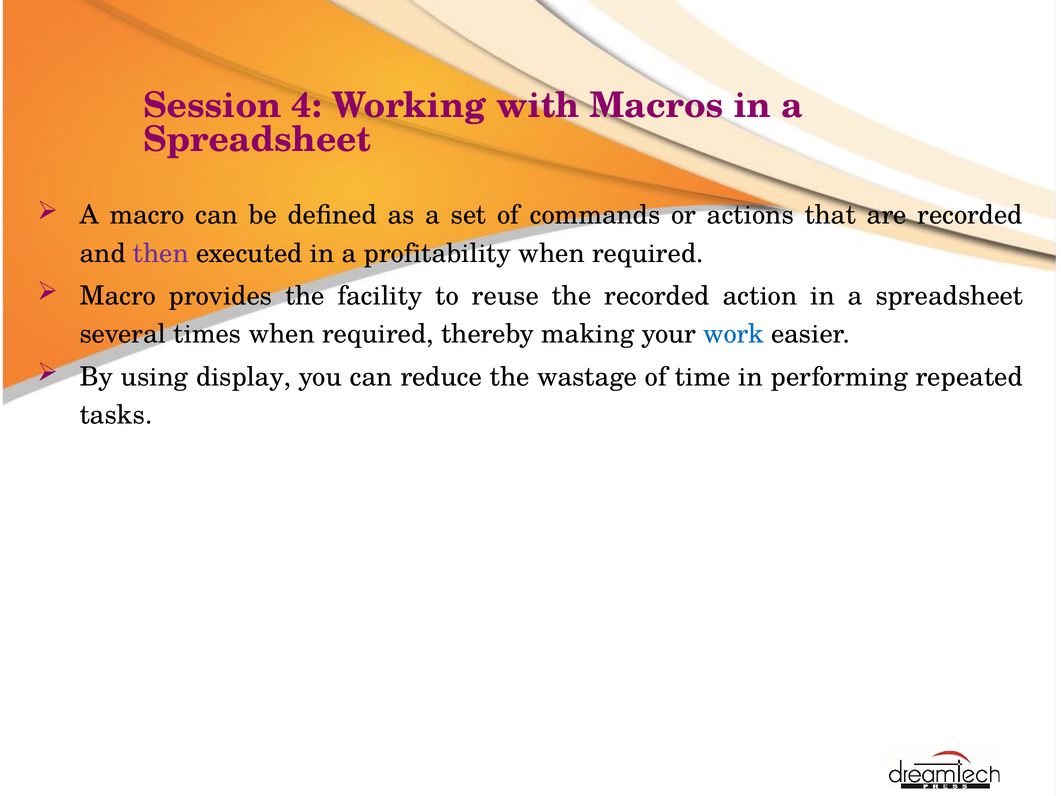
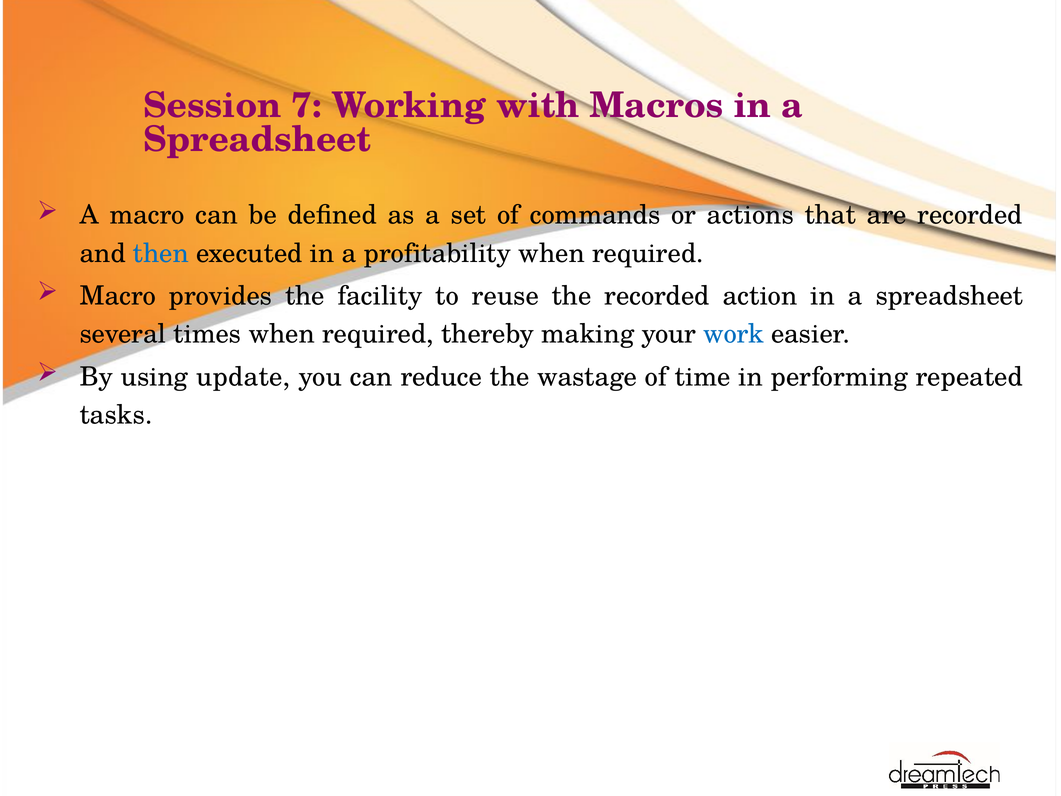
4: 4 -> 7 (307, 105)
then colour: purple -> blue (161, 253)
display: display -> update (243, 377)
